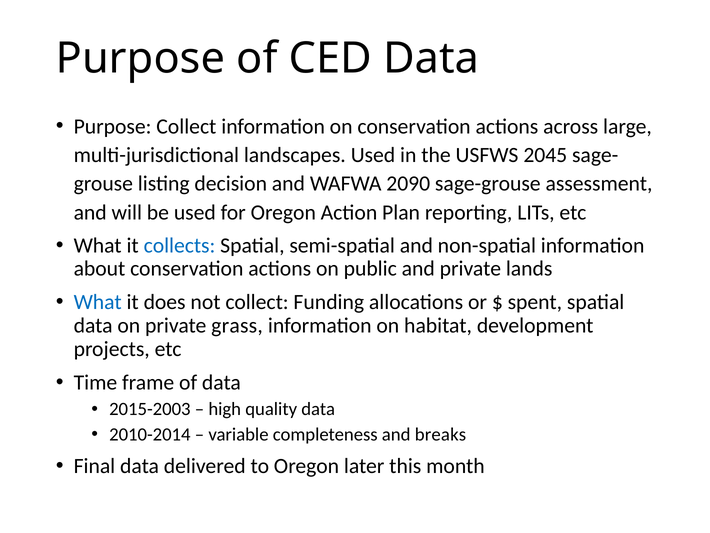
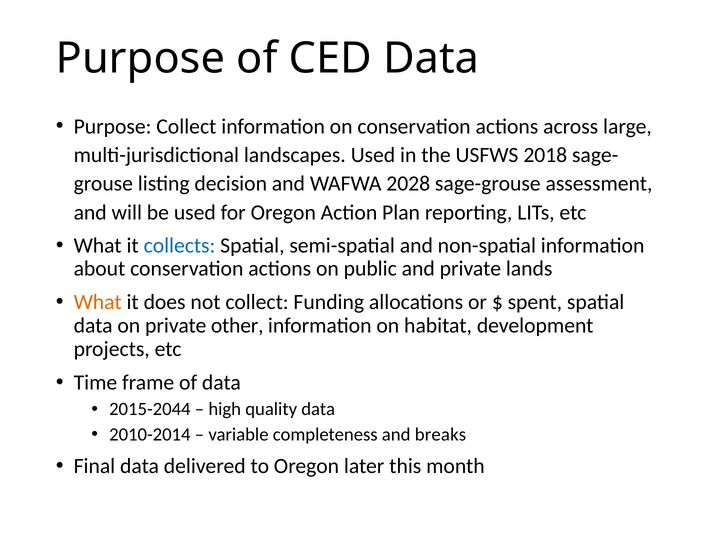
2045: 2045 -> 2018 (545, 155)
2090: 2090 -> 2028 (408, 184)
What colour: blue -> orange (98, 302)
grass: grass -> other (237, 325)
2015-2003: 2015-2003 -> 2015-2044 (150, 409)
